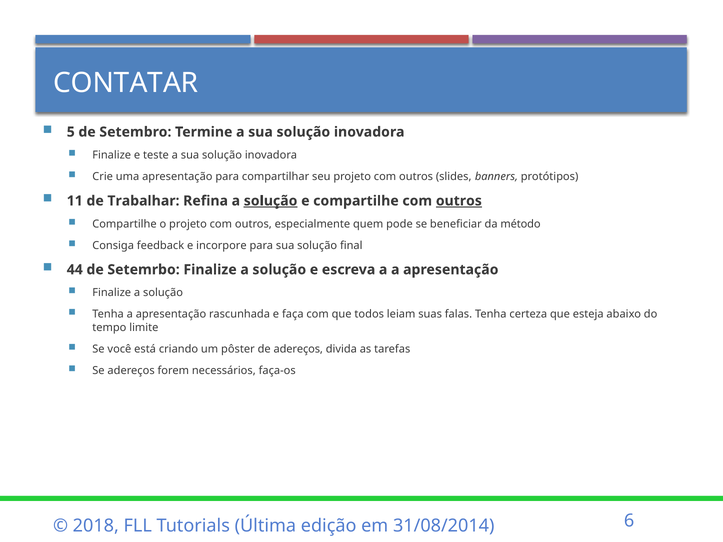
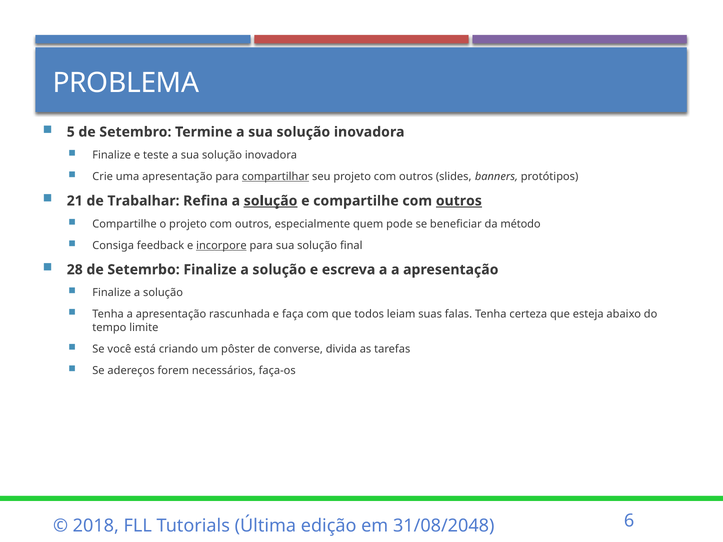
CONTATAR: CONTATAR -> PROBLEMA (126, 83)
compartilhar underline: none -> present (276, 177)
11: 11 -> 21 (75, 201)
incorpore underline: none -> present (221, 246)
44: 44 -> 28 (75, 270)
de adereços: adereços -> converse (298, 349)
31/08/2014: 31/08/2014 -> 31/08/2048 (444, 526)
